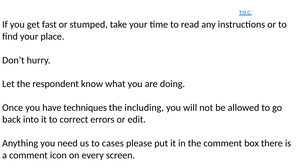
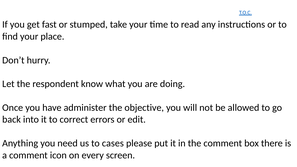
techniques: techniques -> administer (85, 108)
including: including -> objective (144, 108)
